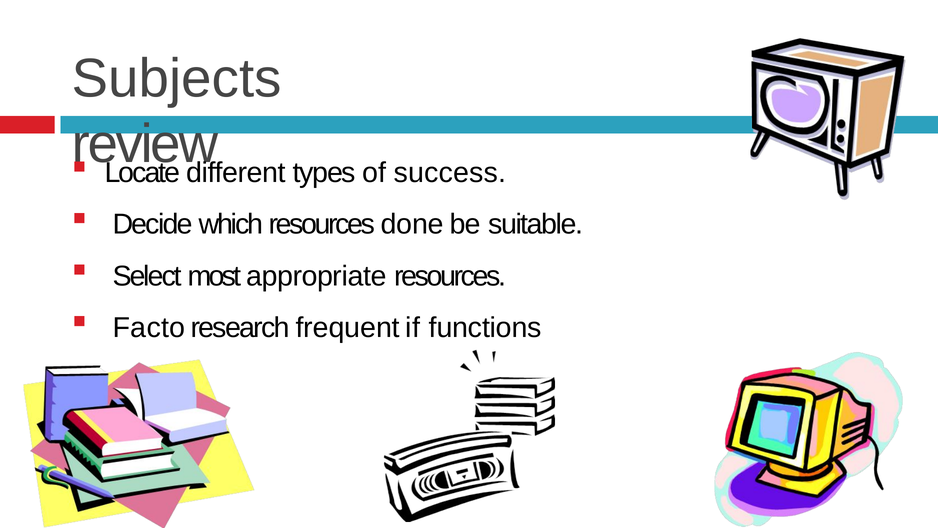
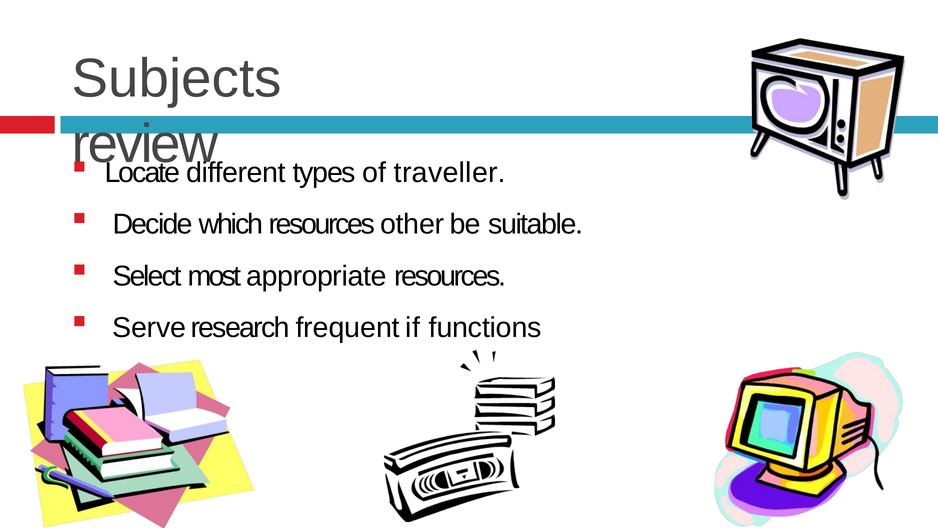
success: success -> traveller (450, 173)
done: done -> other (412, 224)
Facto: Facto -> Serve (149, 328)
